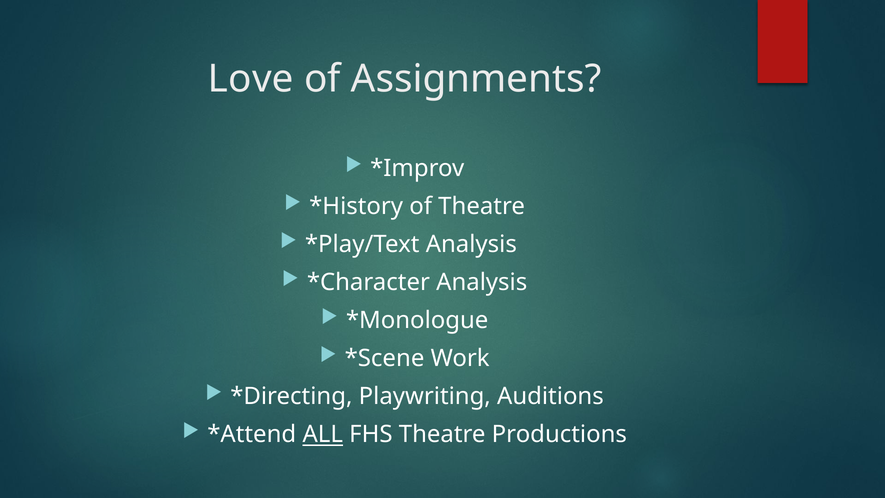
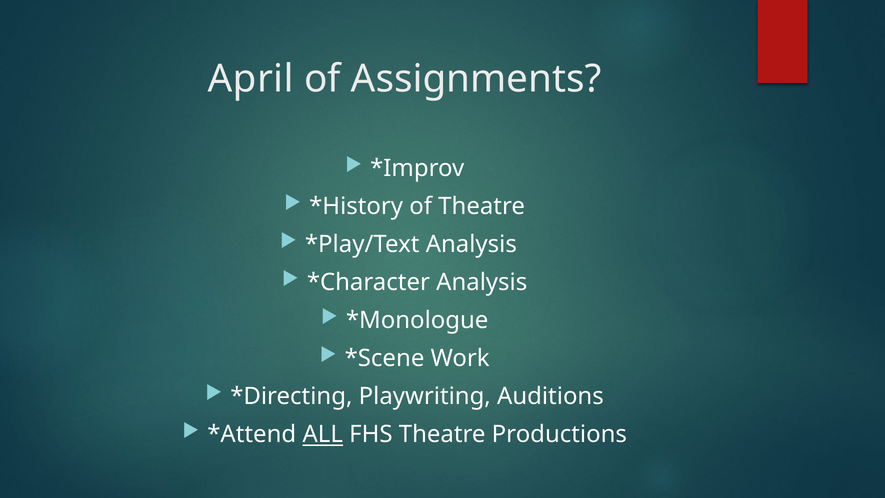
Love: Love -> April (251, 79)
